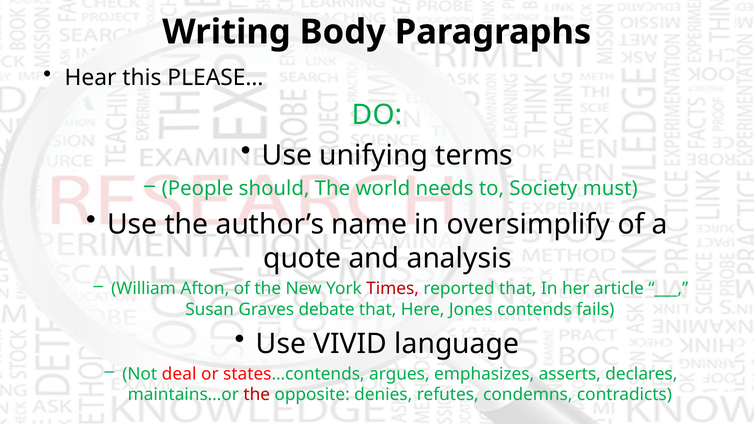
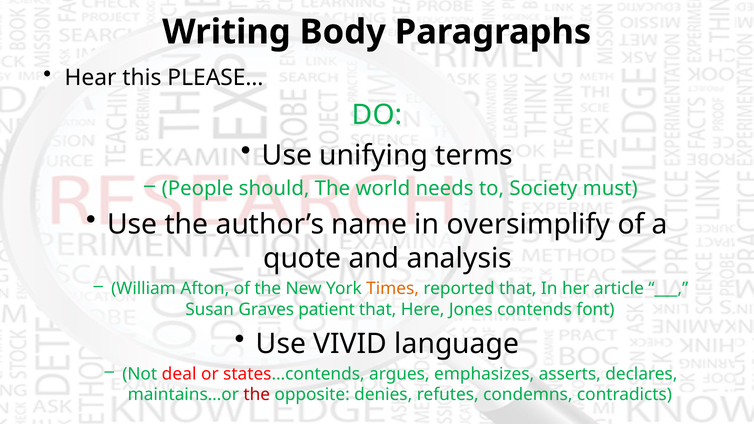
Times colour: red -> orange (393, 289)
debate: debate -> patient (327, 309)
fails: fails -> font (595, 309)
